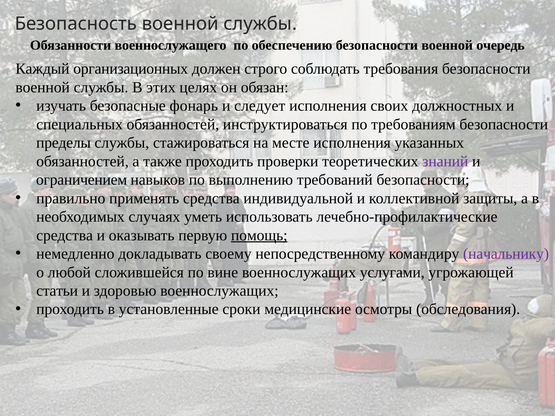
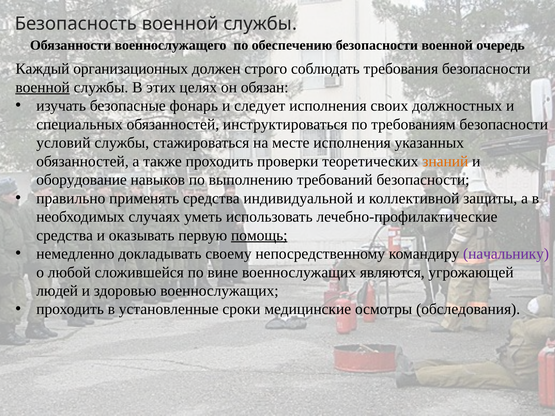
военной underline: none -> present (43, 87)
пределы: пределы -> условий (63, 143)
знаний colour: purple -> orange (445, 161)
ограничением: ограничением -> оборудование (82, 180)
услугами: услугами -> являются (392, 272)
статьи: статьи -> людей (57, 291)
